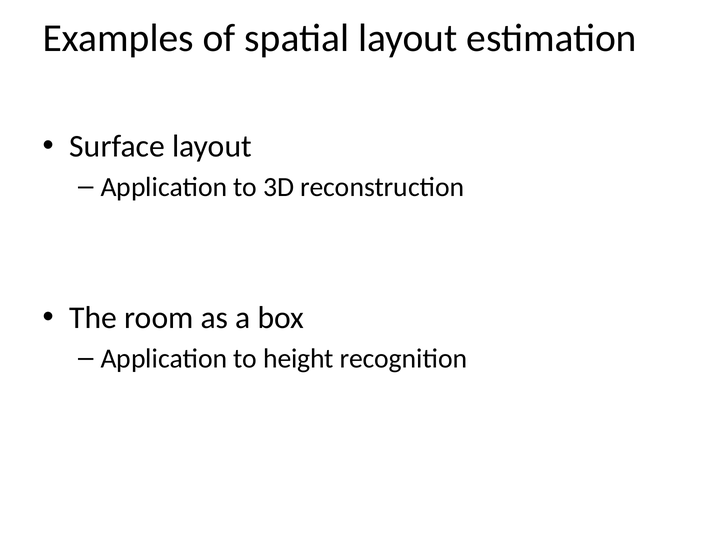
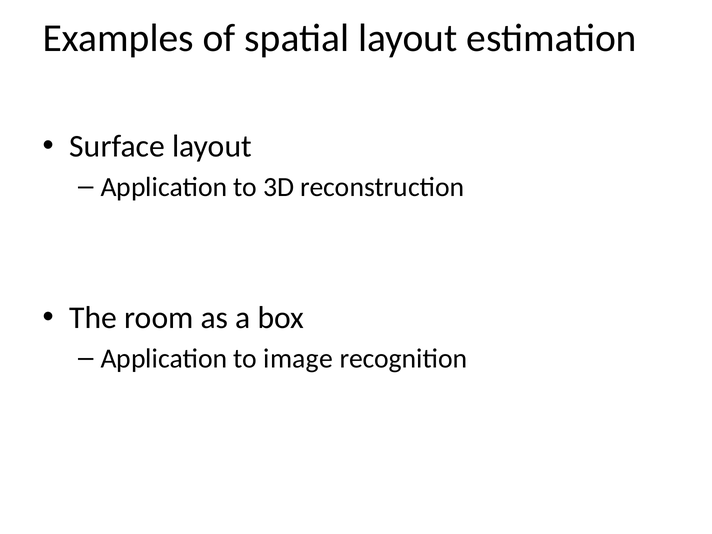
height: height -> image (298, 359)
